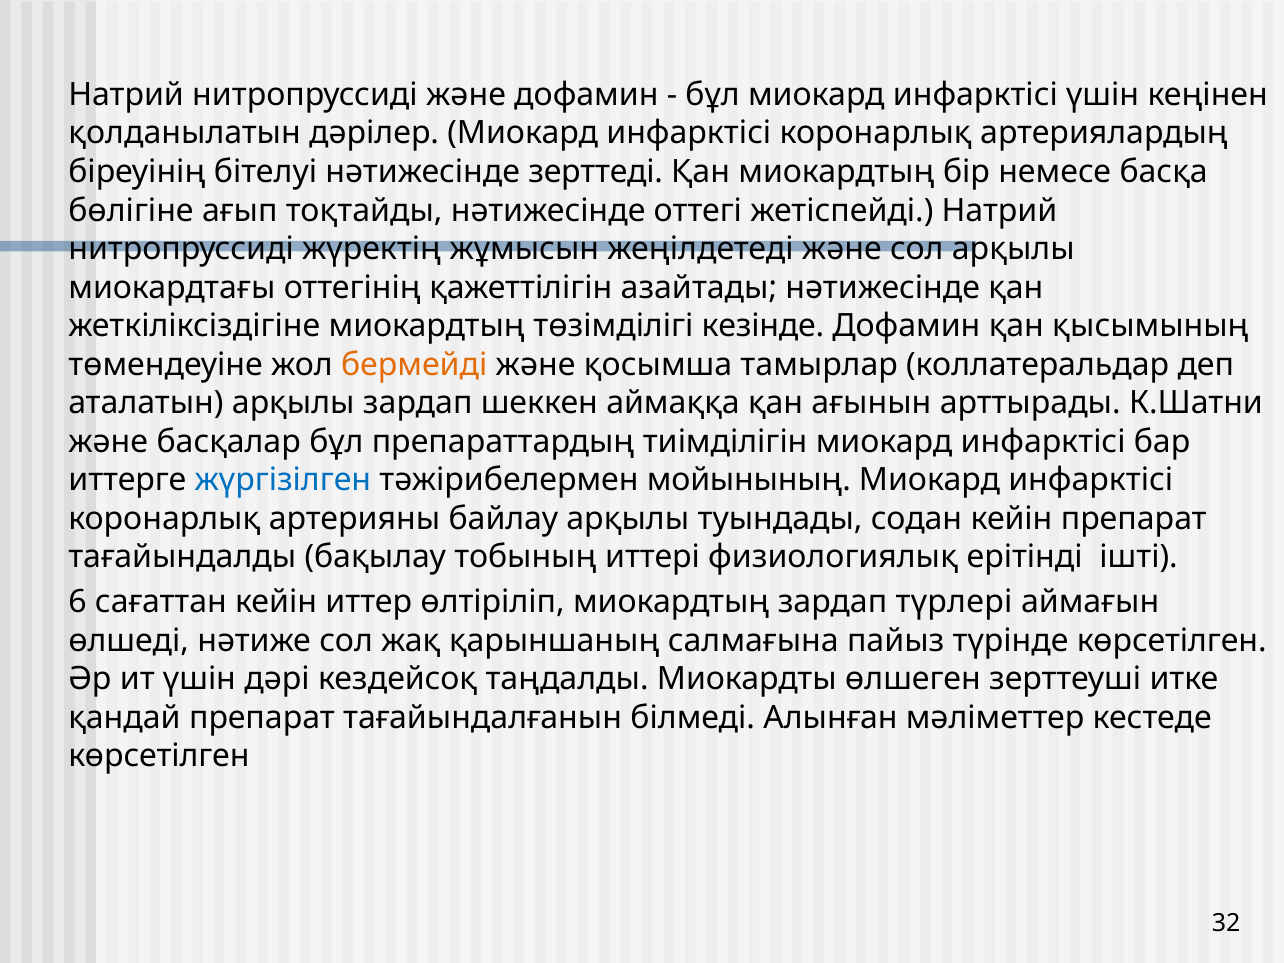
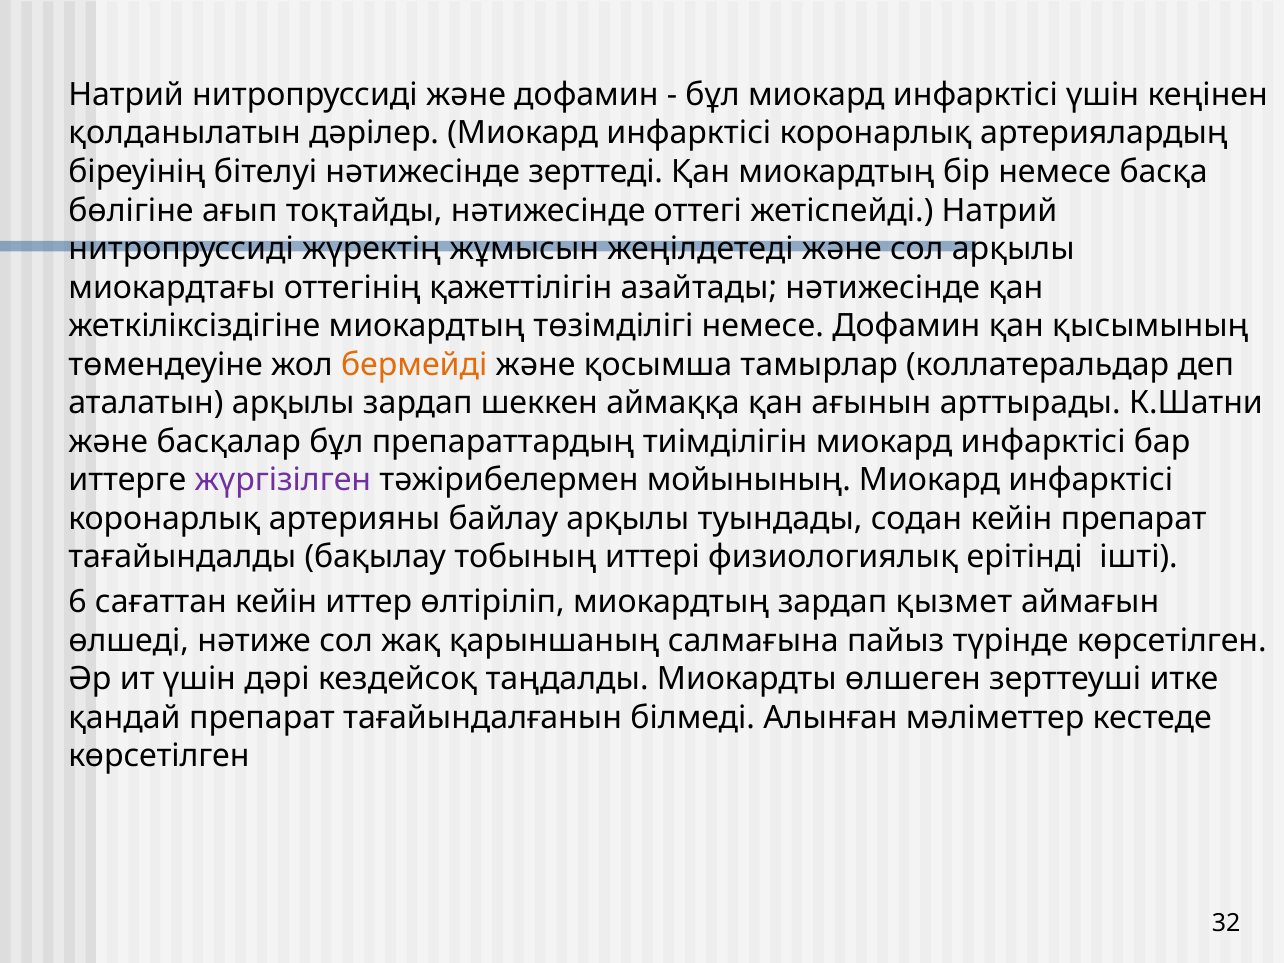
төзімділігі кезінде: кезінде -> немесе (763, 326)
жүргізілген colour: blue -> purple (283, 480)
түрлері: түрлері -> қызмет (954, 602)
